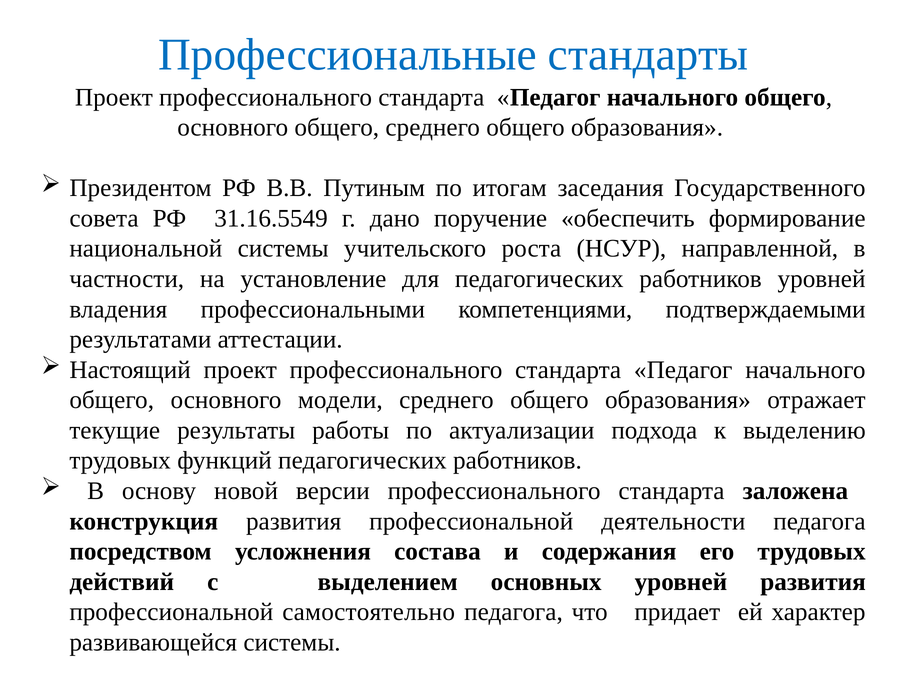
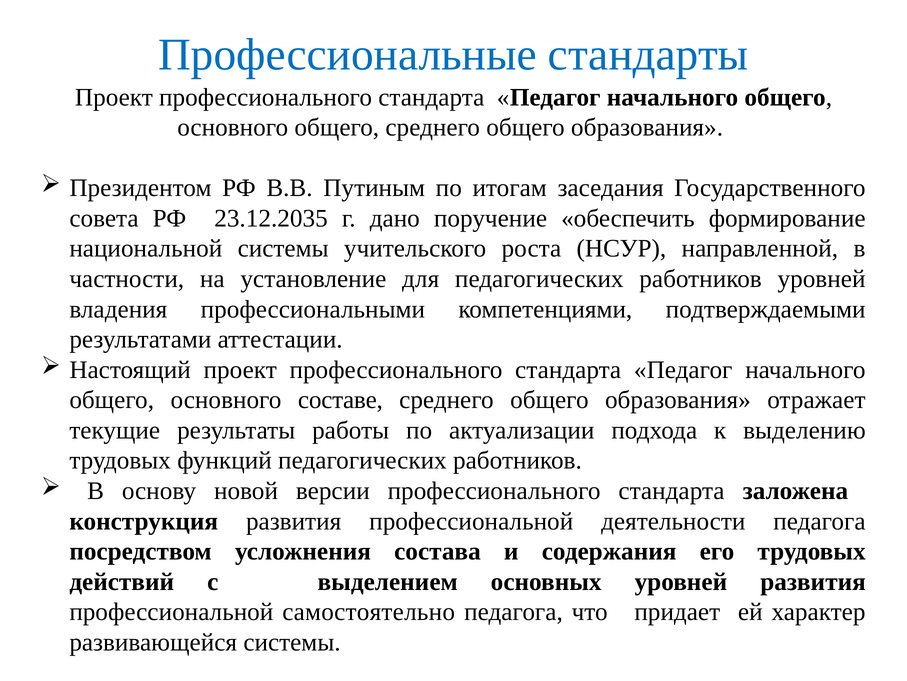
31.16.5549: 31.16.5549 -> 23.12.2035 (271, 218)
модели: модели -> составе (340, 400)
